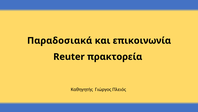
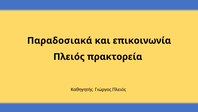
Reuter: Reuter -> Πλειός (69, 56)
